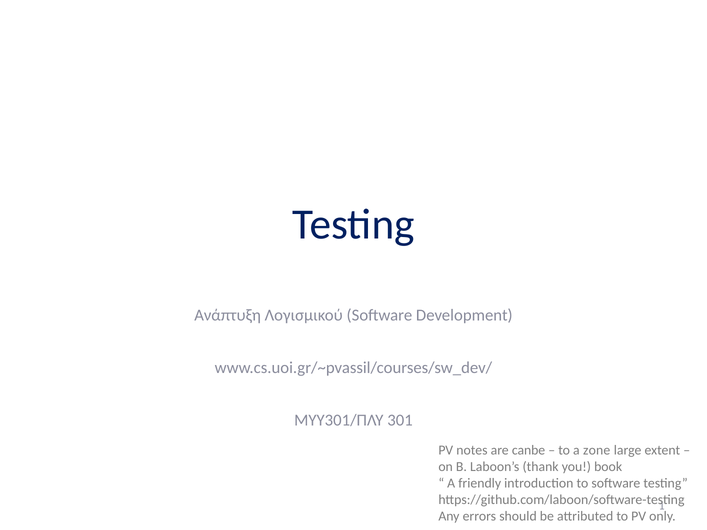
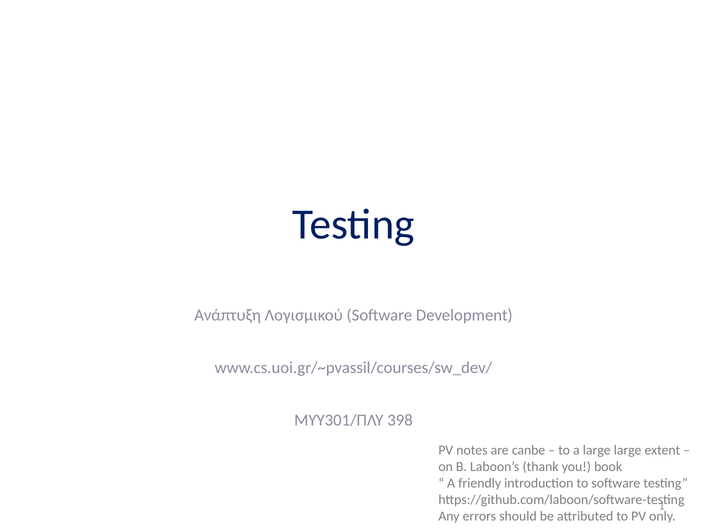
301: 301 -> 398 (400, 421)
a zone: zone -> large (597, 450)
